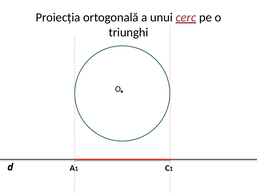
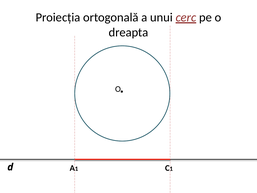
triunghi: triunghi -> dreapta (129, 32)
